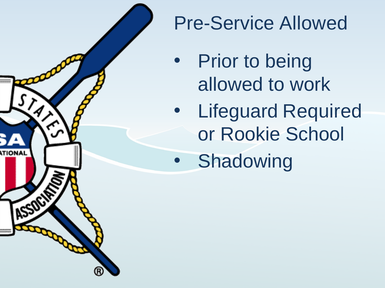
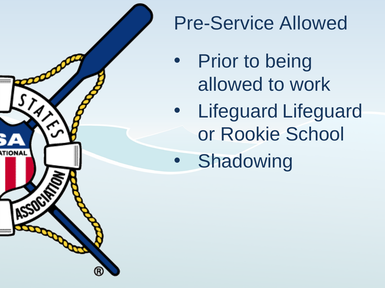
Lifeguard Required: Required -> Lifeguard (323, 112)
